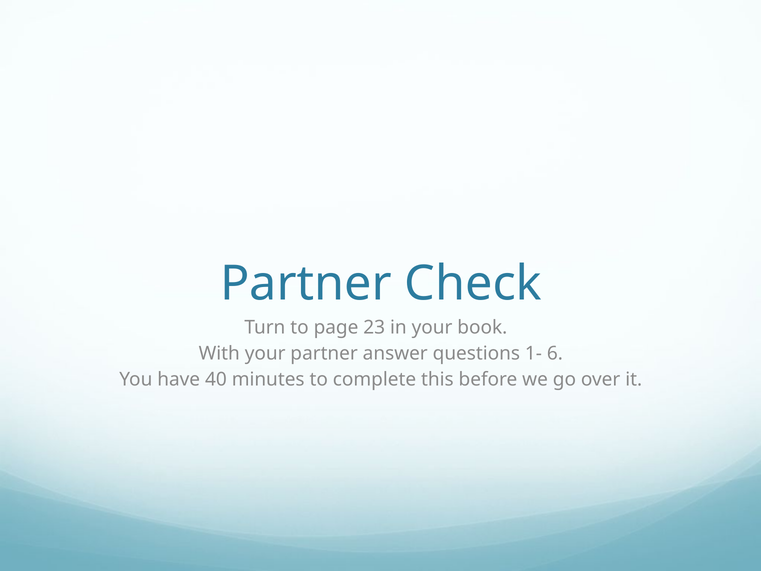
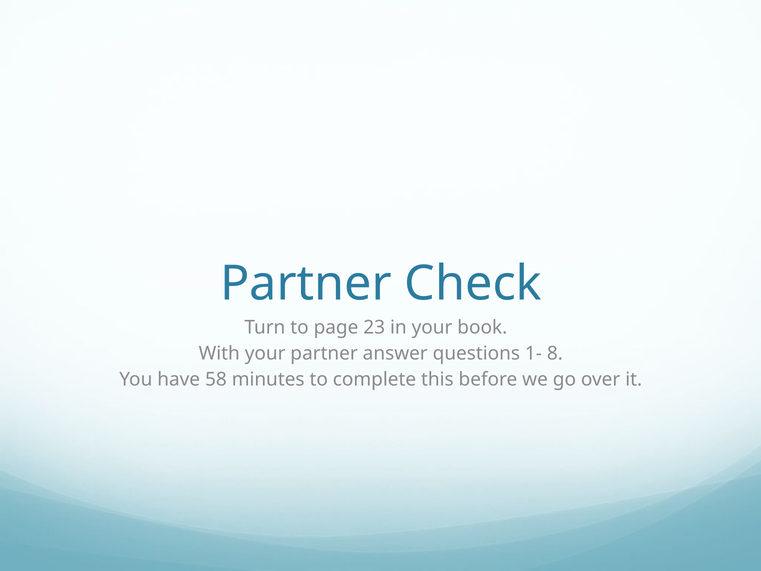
6: 6 -> 8 (555, 353)
40: 40 -> 58 (216, 379)
